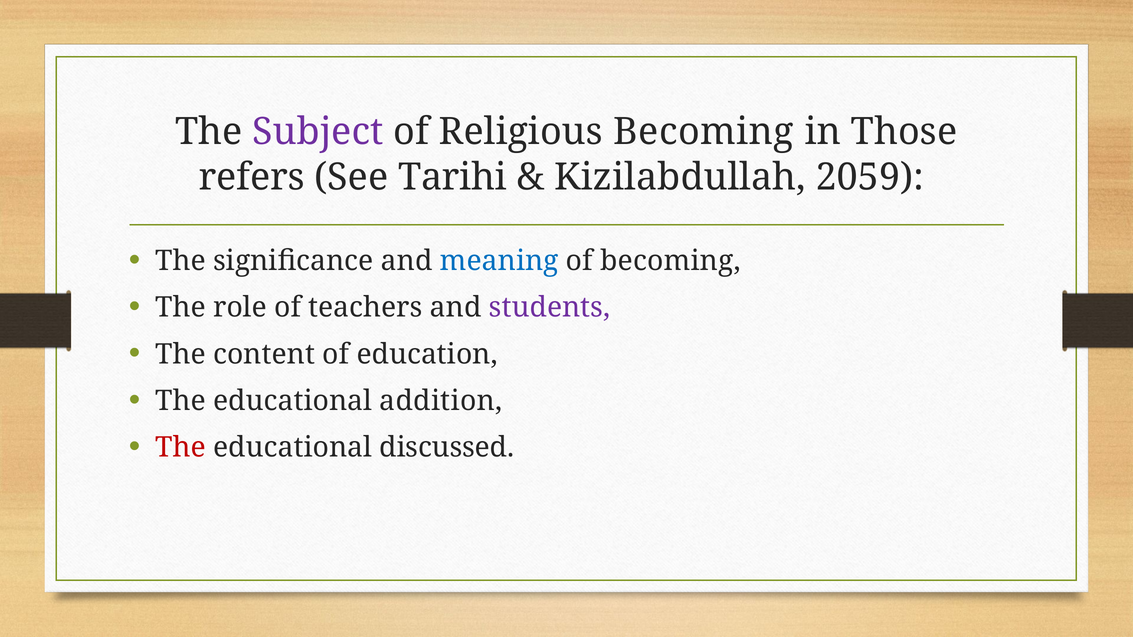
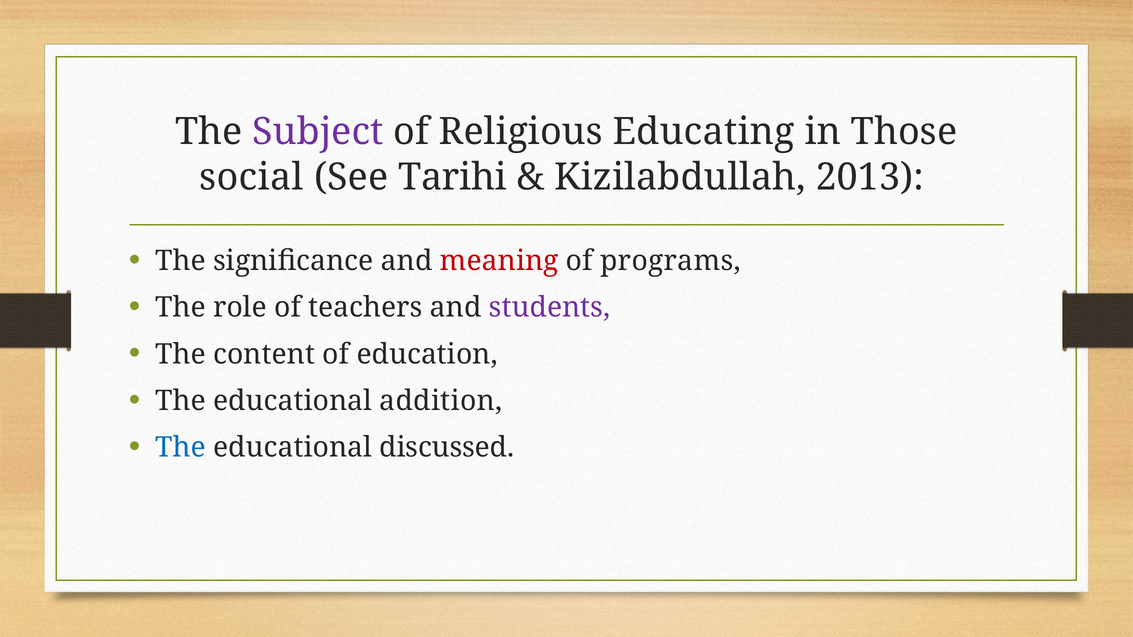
Religious Becoming: Becoming -> Educating (704, 132)
refers: refers -> social (251, 177)
2059: 2059 -> 2013 (870, 177)
meaning colour: blue -> red (499, 261)
of becoming: becoming -> programs (671, 261)
The colour: red -> blue (181, 448)
